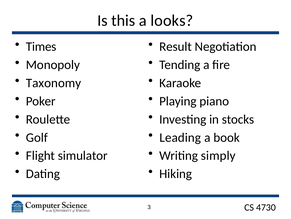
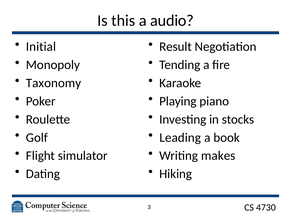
looks: looks -> audio (172, 21)
Times: Times -> Initial (41, 46)
simply: simply -> makes (218, 155)
